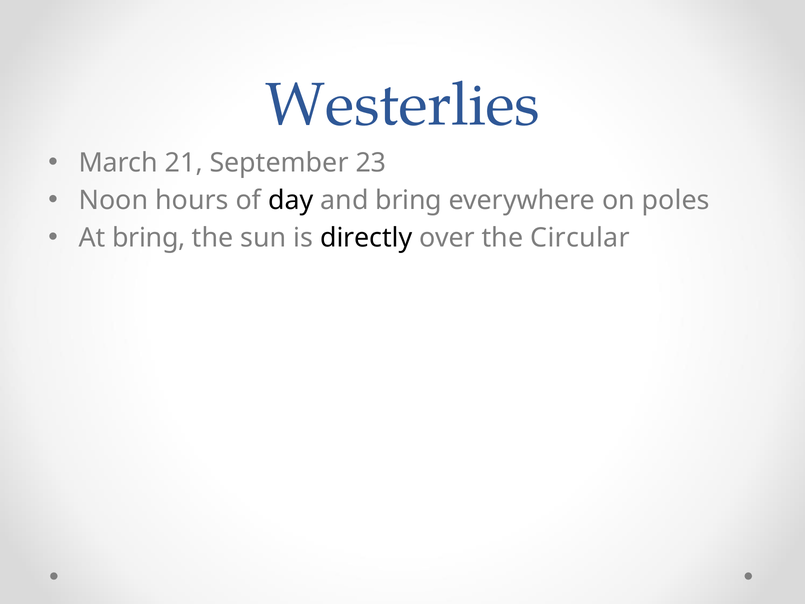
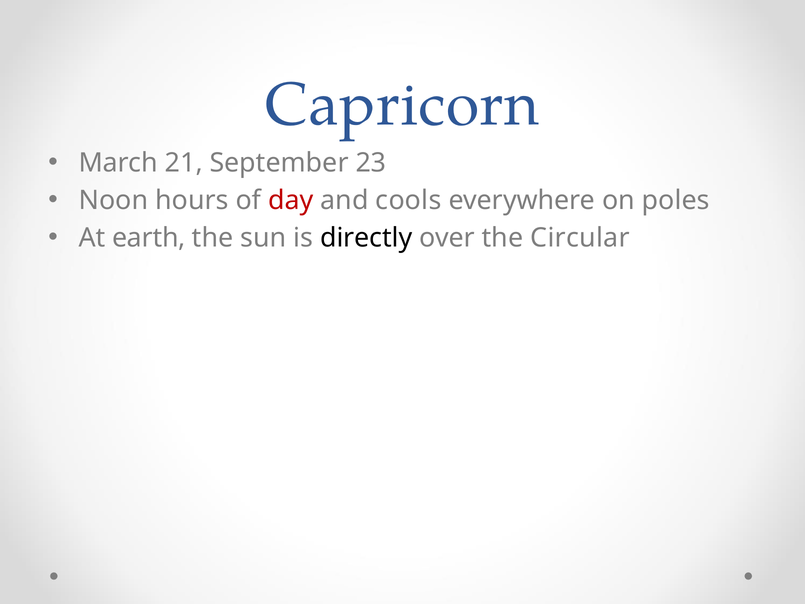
Westerlies: Westerlies -> Capricorn (402, 105)
day colour: black -> red (291, 200)
and bring: bring -> cools (408, 200)
At bring: bring -> earth (149, 238)
